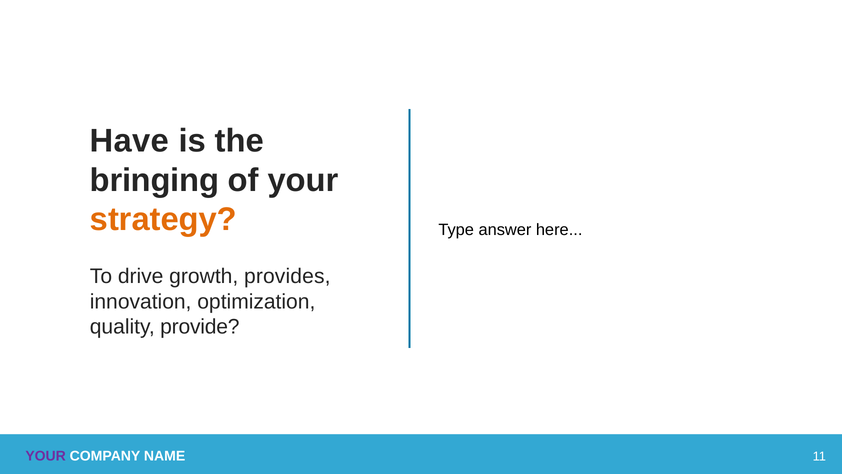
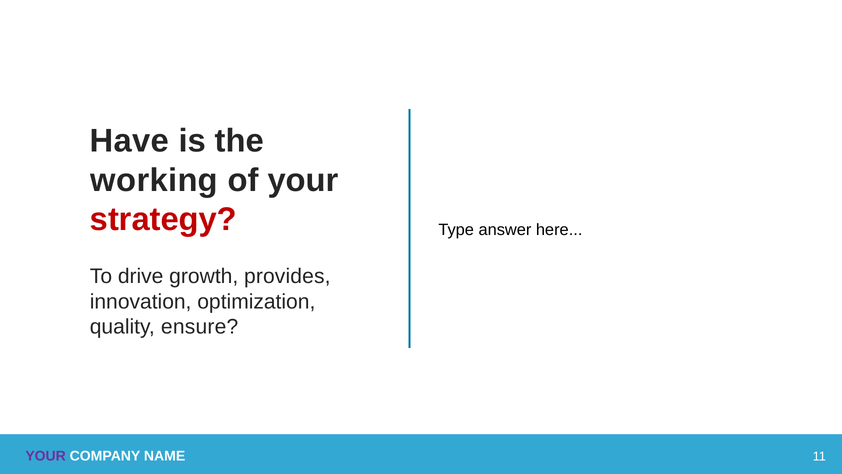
bringing: bringing -> working (154, 180)
strategy colour: orange -> red (163, 219)
provide: provide -> ensure (200, 327)
